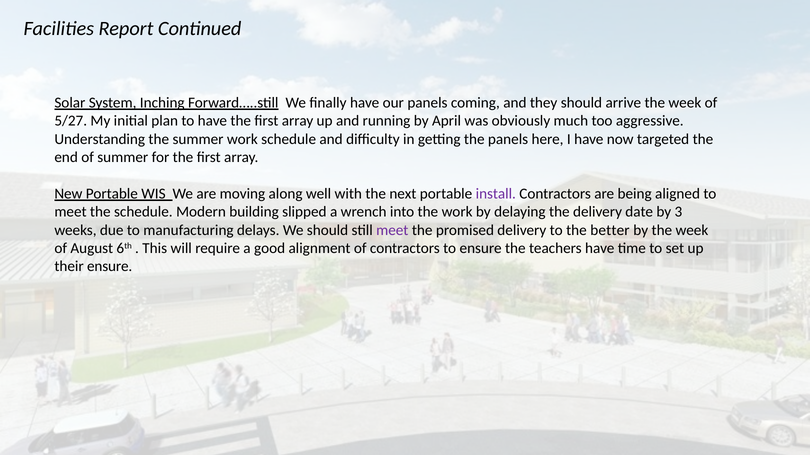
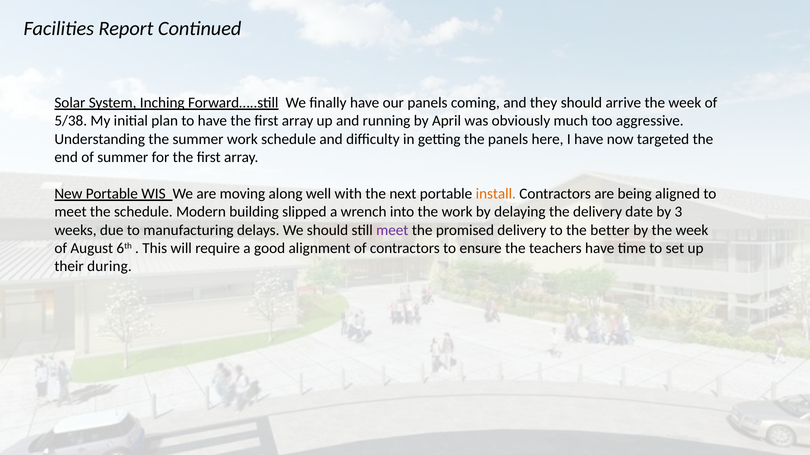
5/27: 5/27 -> 5/38 (71, 121)
install colour: purple -> orange (496, 194)
their ensure: ensure -> during (110, 267)
